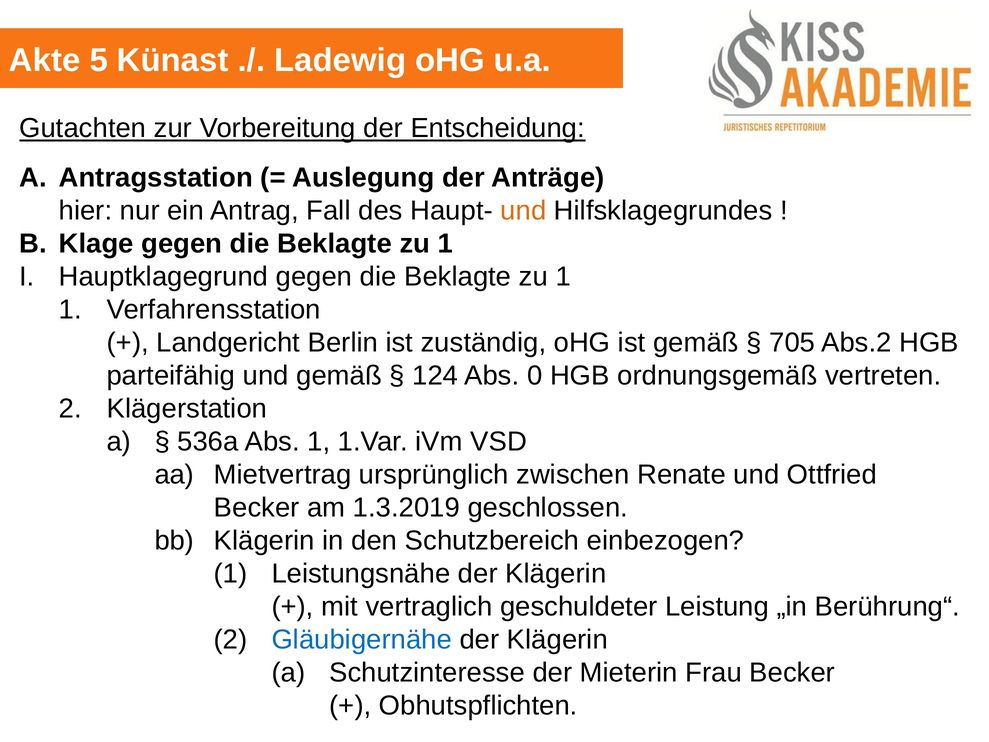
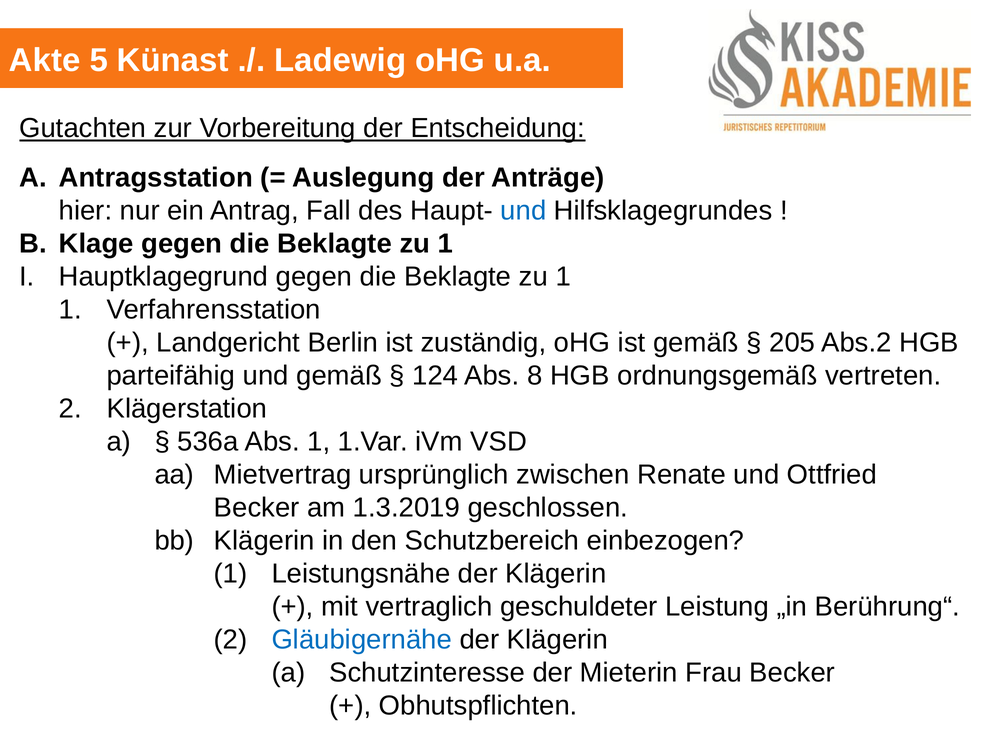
und colour: orange -> blue (523, 211)
705: 705 -> 205 (792, 343)
0: 0 -> 8 (535, 376)
